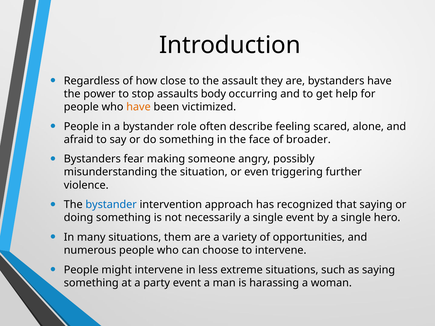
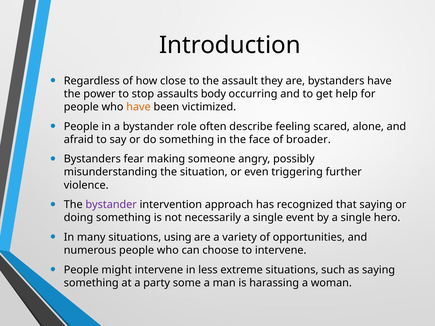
bystander colour: blue -> purple (111, 205)
them: them -> using (178, 237)
party event: event -> some (187, 283)
